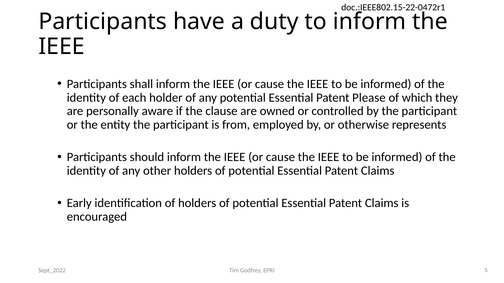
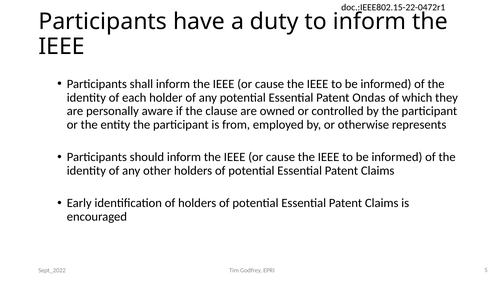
Please: Please -> Ondas (369, 98)
